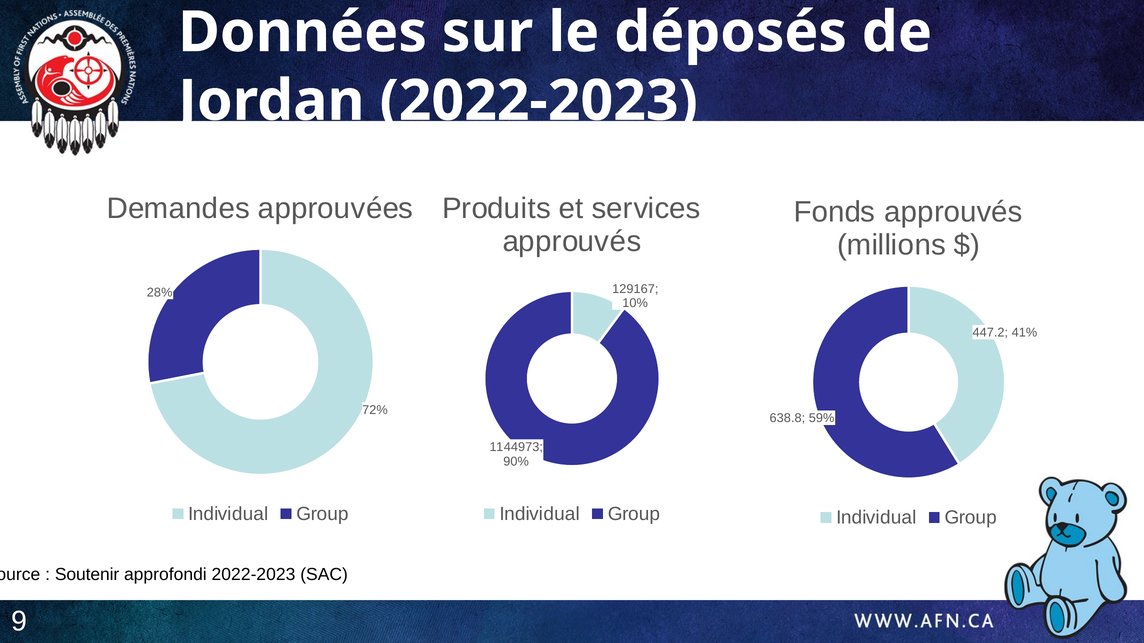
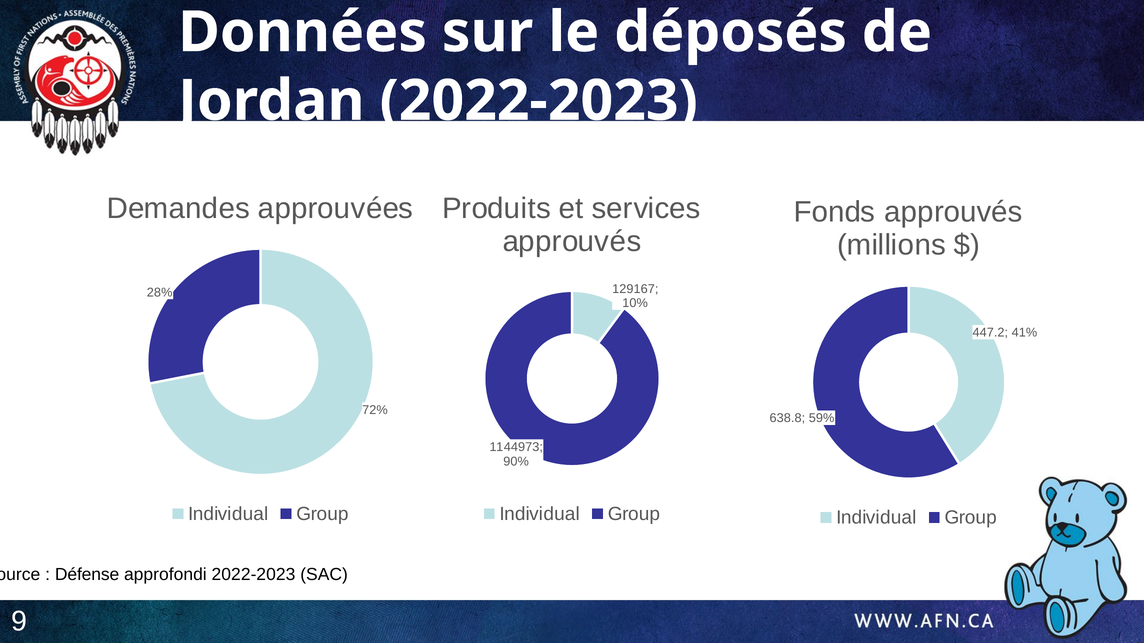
Soutenir: Soutenir -> Défense (87, 575)
